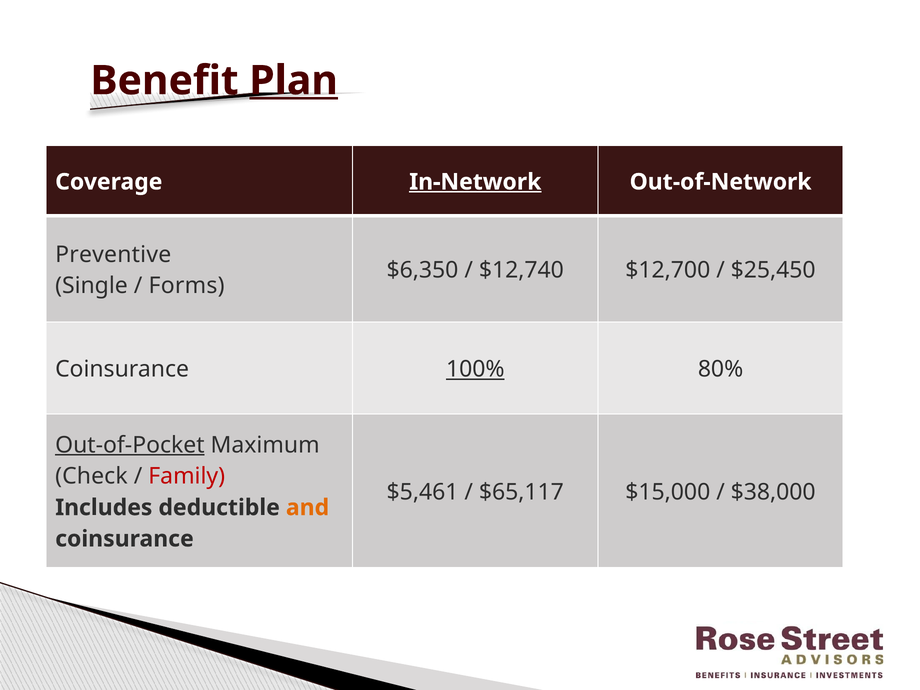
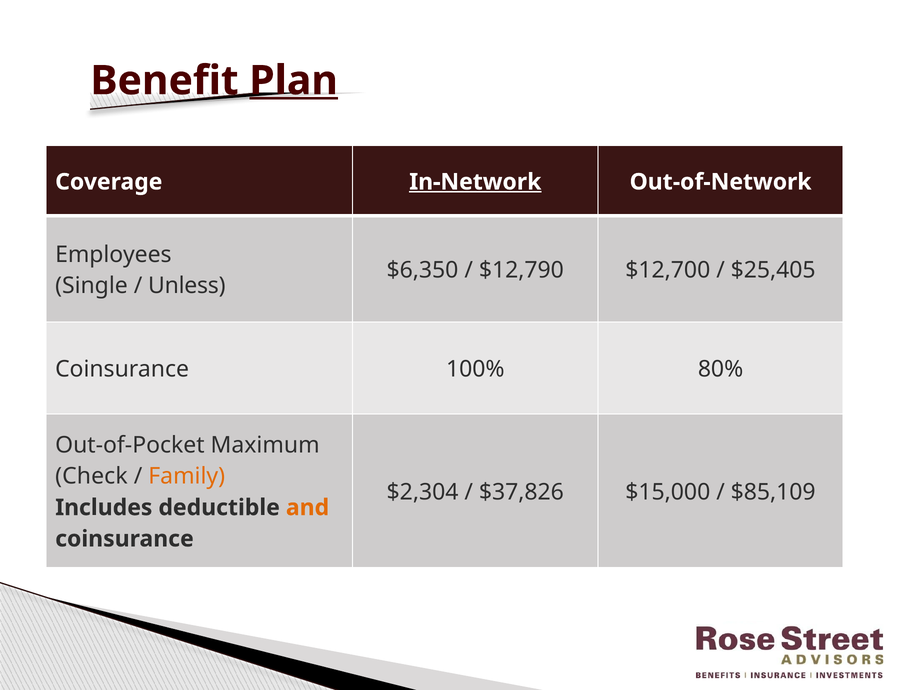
Preventive: Preventive -> Employees (113, 254)
$12,740: $12,740 -> $12,790 (521, 270)
$25,450: $25,450 -> $25,405 (773, 270)
Forms: Forms -> Unless (187, 286)
100% underline: present -> none (475, 369)
Out-of-Pocket underline: present -> none (130, 445)
Family colour: red -> orange (187, 476)
$5,461: $5,461 -> $2,304 (423, 492)
$65,117: $65,117 -> $37,826 (521, 492)
$38,000: $38,000 -> $85,109 (773, 492)
